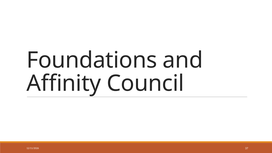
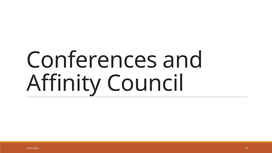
Foundations: Foundations -> Conferences (92, 60)
